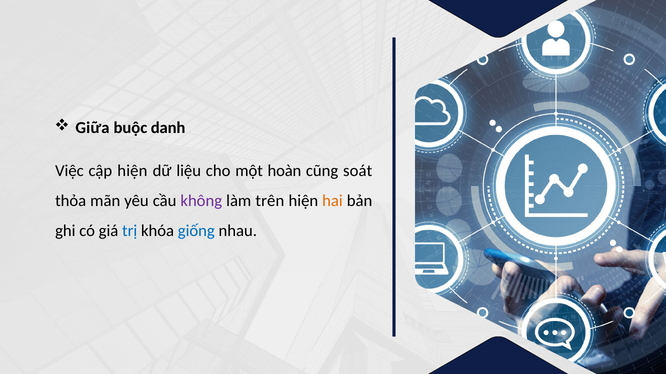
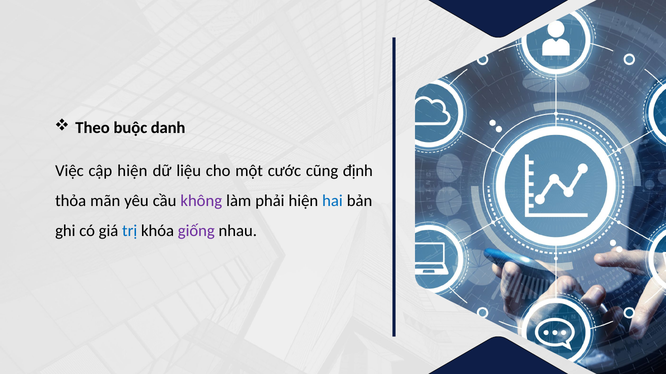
Giữa: Giữa -> Theo (93, 128)
hoàn: hoàn -> cước (284, 171)
soát: soát -> định (358, 171)
trên: trên -> phải (270, 201)
hai colour: orange -> blue (333, 201)
giống colour: blue -> purple (196, 231)
